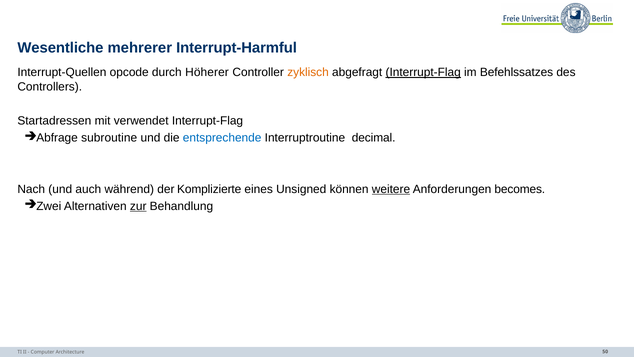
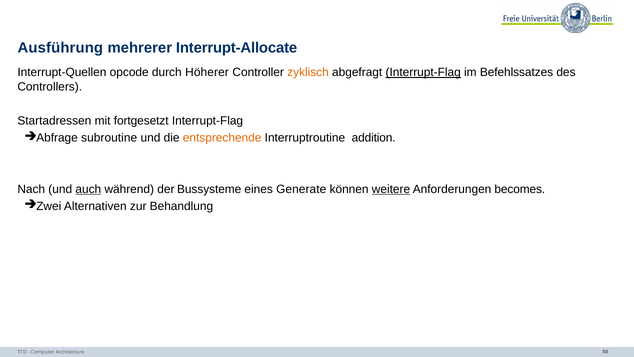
Wesentliche: Wesentliche -> Ausführung (60, 48)
Interrupt-Harmful: Interrupt-Harmful -> Interrupt-Allocate (237, 48)
verwendet: verwendet -> fortgesetzt (141, 121)
entsprechende colour: blue -> orange (222, 138)
decimal: decimal -> addition (374, 138)
auch underline: none -> present (88, 189)
Komplizierte: Komplizierte -> Bussysteme (209, 189)
Unsigned: Unsigned -> Generate (301, 189)
zur underline: present -> none (138, 206)
